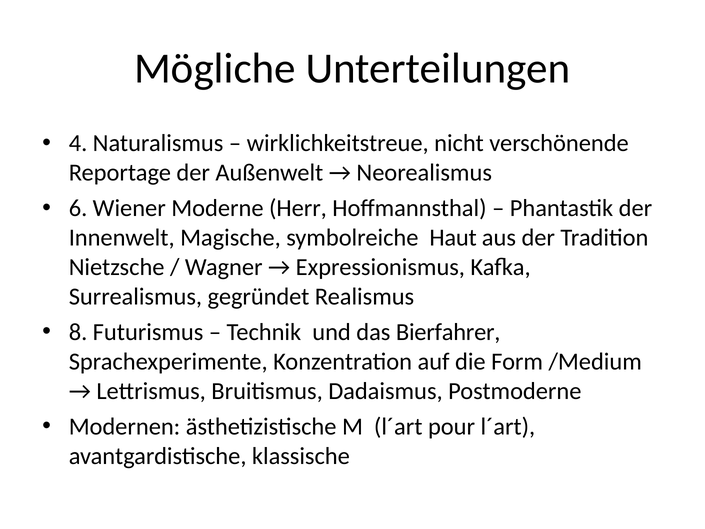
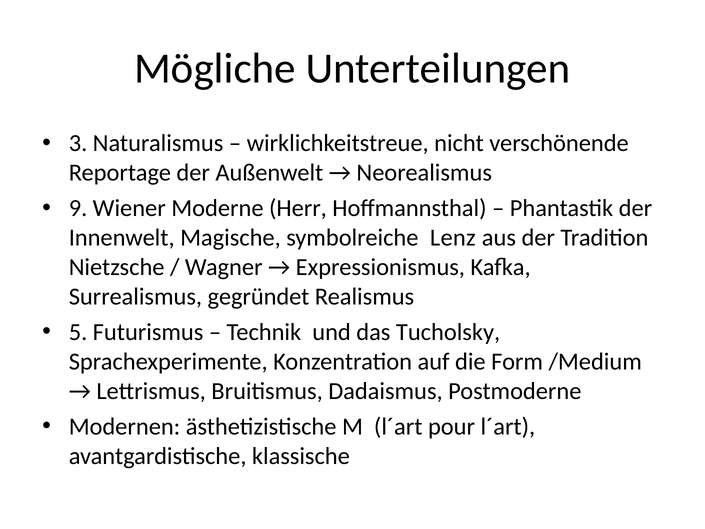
4: 4 -> 3 (78, 143)
6: 6 -> 9 (78, 208)
Haut: Haut -> Lenz (453, 238)
8: 8 -> 5 (78, 332)
Bierfahrer: Bierfahrer -> Tucholsky (448, 332)
